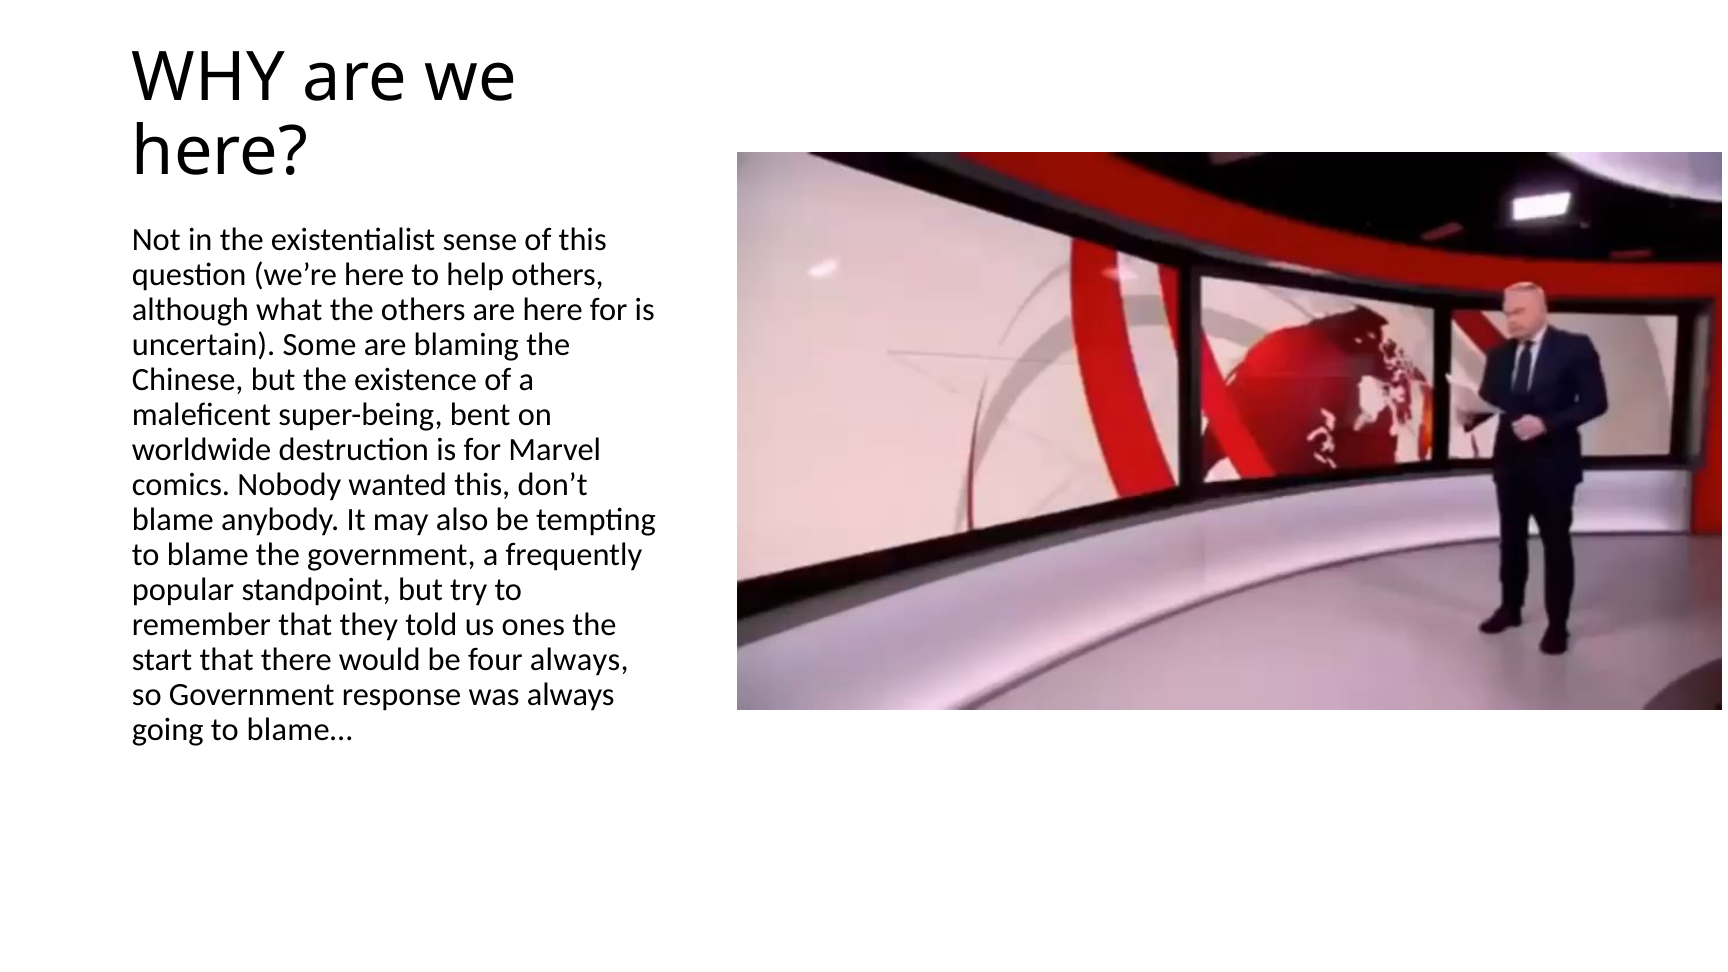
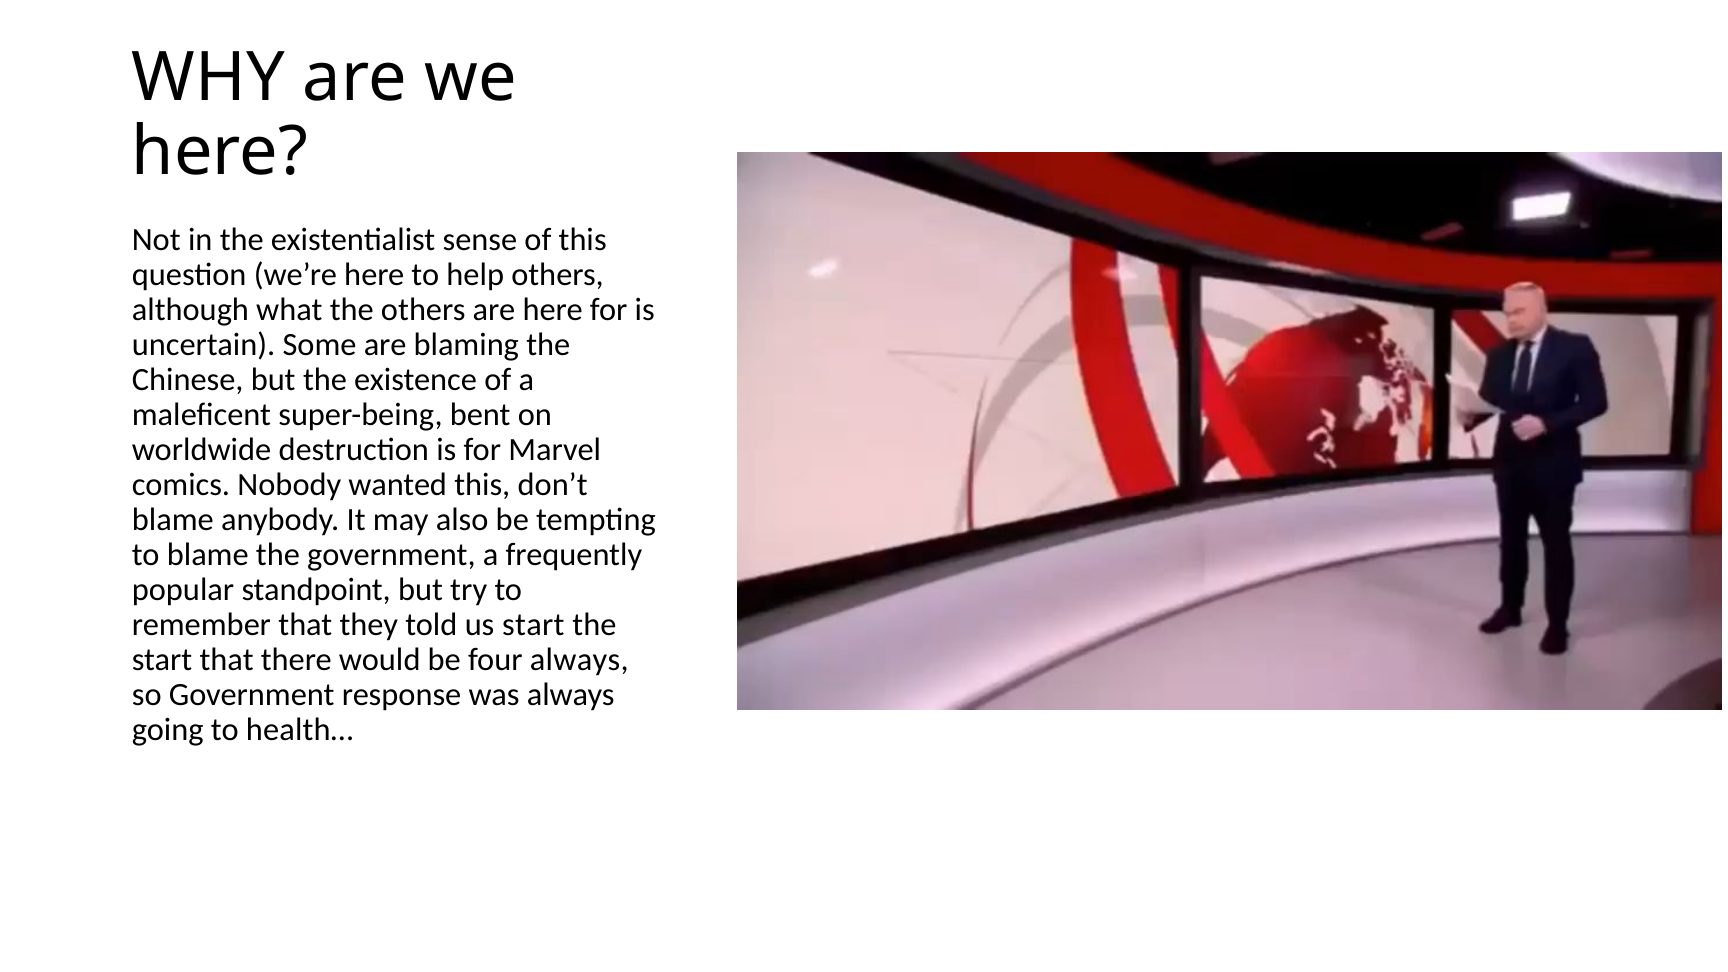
us ones: ones -> start (533, 625)
blame…: blame… -> health… (300, 730)
